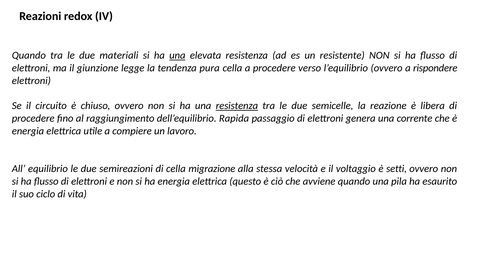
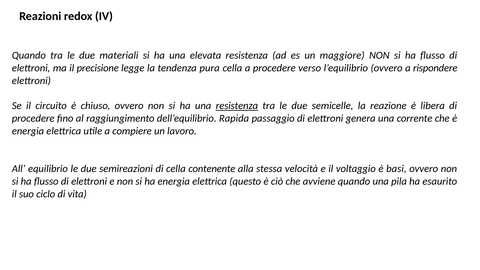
una underline: present -> none (177, 55)
resistente: resistente -> maggiore (342, 55)
giunzione: giunzione -> precisione (98, 68)
migrazione: migrazione -> contenente (212, 169)
setti: setti -> basi (396, 169)
